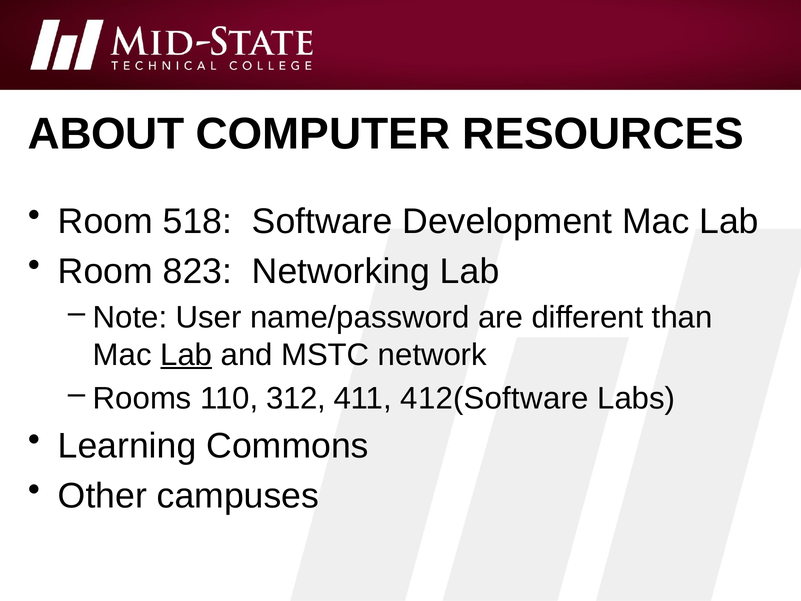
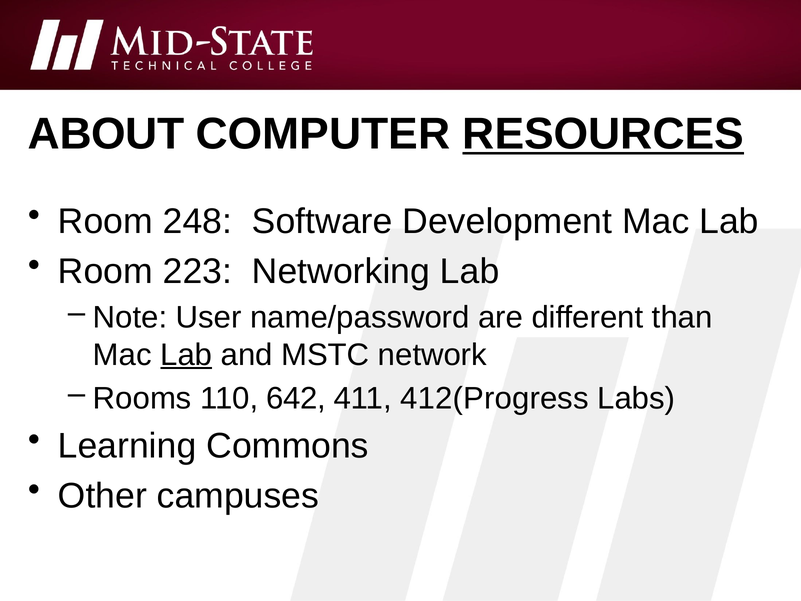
RESOURCES underline: none -> present (603, 134)
518: 518 -> 248 (197, 221)
823: 823 -> 223 (197, 271)
312: 312 -> 642 (296, 398)
412(Software: 412(Software -> 412(Progress (495, 398)
